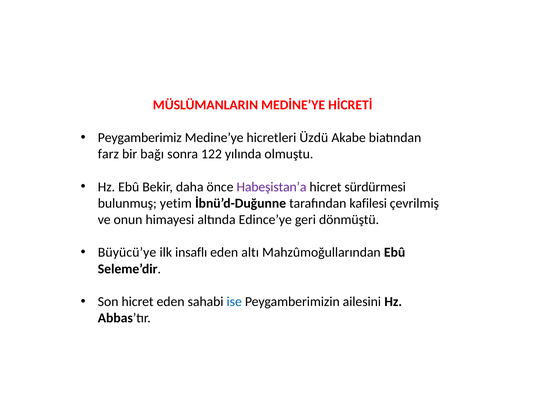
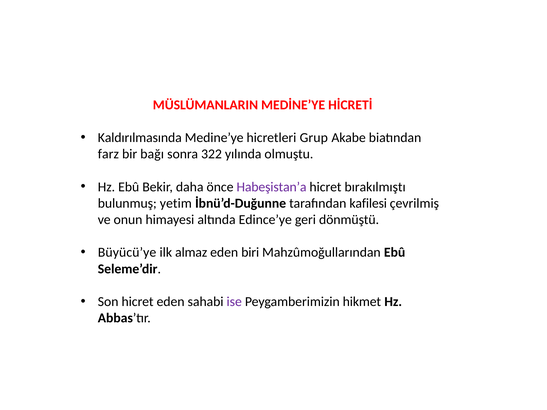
Peygamberimiz: Peygamberimiz -> Kaldırılmasında (140, 138)
Üzdü: Üzdü -> Grup (314, 138)
122: 122 -> 322 (211, 154)
sürdürmesi: sürdürmesi -> bırakılmıştı (375, 187)
insaflı: insaflı -> almaz (191, 253)
altı: altı -> biri (250, 253)
ise colour: blue -> purple (234, 302)
ailesini: ailesini -> hikmet (362, 302)
